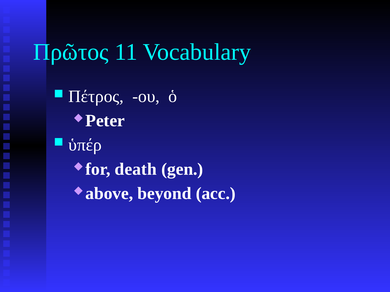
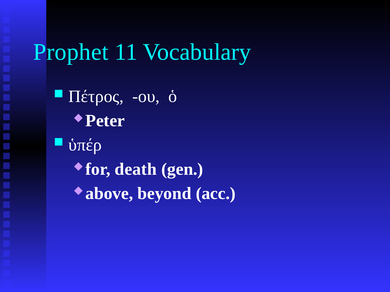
Πρῶτος: Πρῶτος -> Prophet (71, 52)
